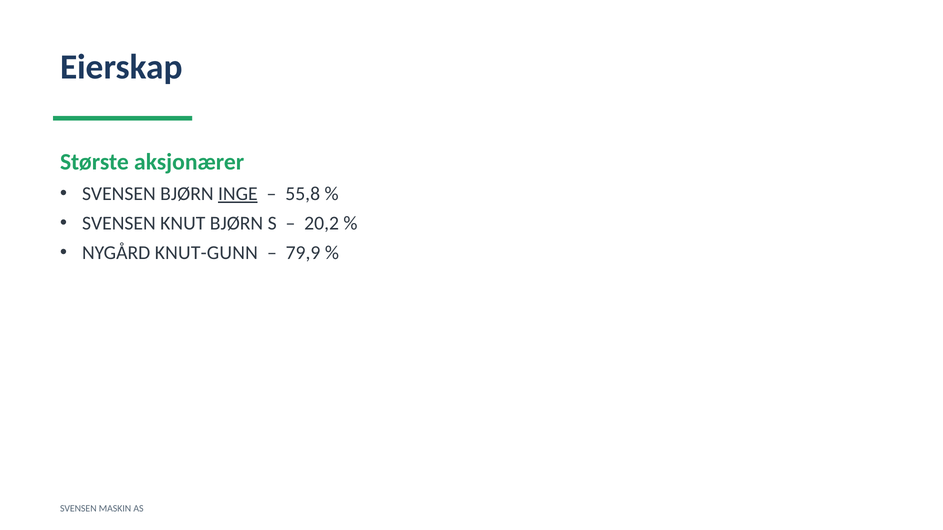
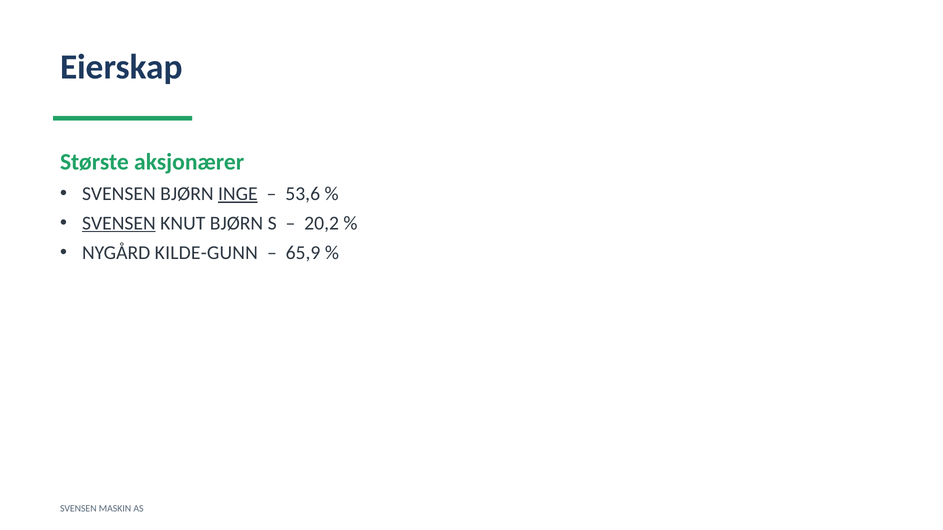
55,8: 55,8 -> 53,6 (303, 194)
SVENSEN underline: none -> present (119, 223)
KNUT-GUNN: KNUT-GUNN -> KILDE-GUNN (206, 253)
79,9: 79,9 -> 65,9 (303, 253)
